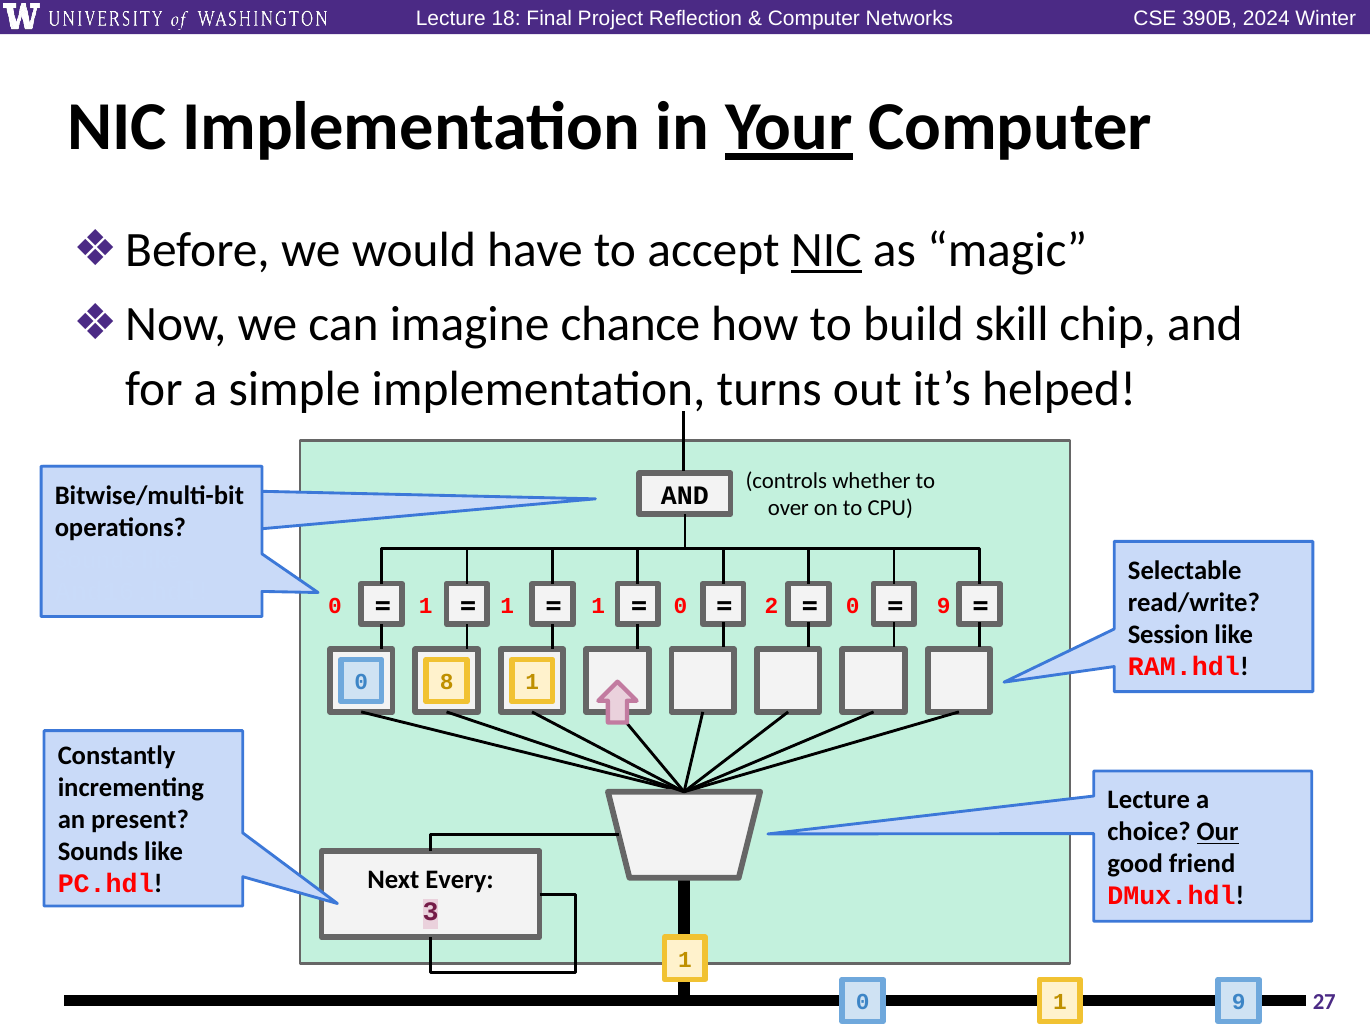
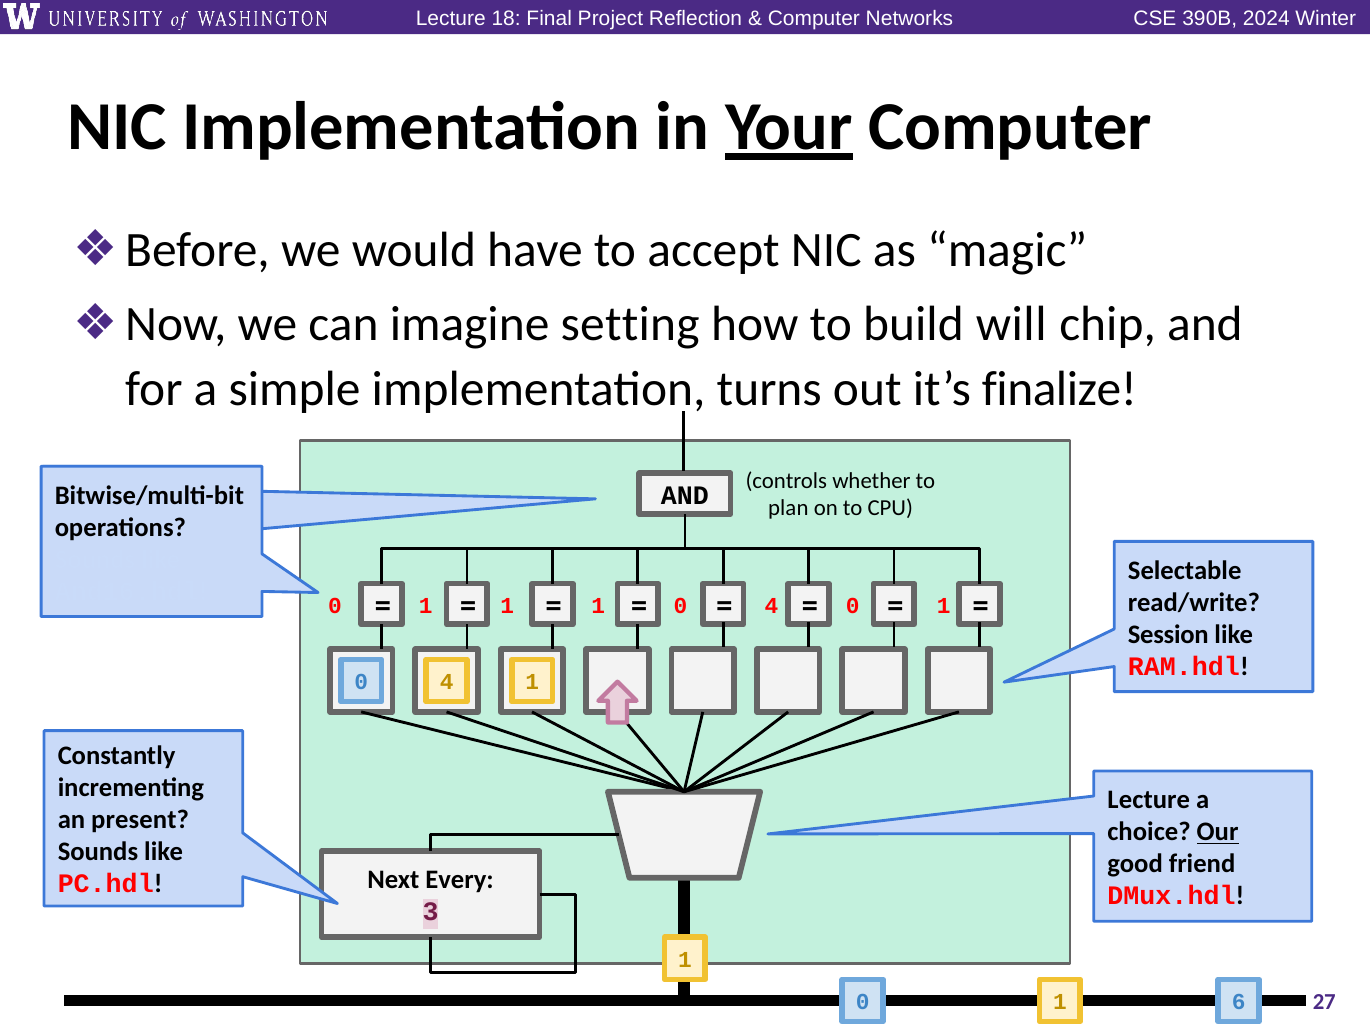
NIC underline: present -> none (826, 250)
chance: chance -> setting (630, 324)
skill: skill -> will (1011, 324)
helped: helped -> finalize (1059, 389)
over: over -> plan (788, 508)
2: 2 -> 4 (771, 605)
9: 9 -> 1 (944, 605)
8: 8 -> 4 (447, 682)
9: 9 -> 6 (1239, 1002)
